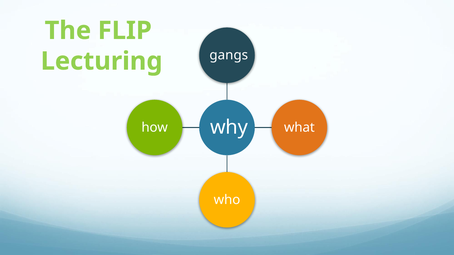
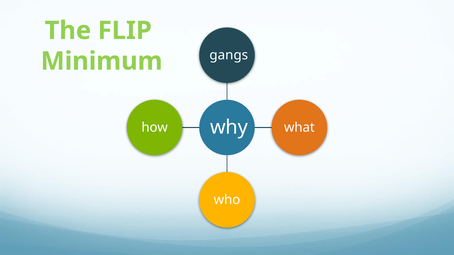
Lecturing: Lecturing -> Minimum (102, 61)
